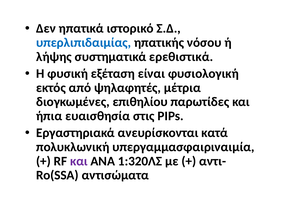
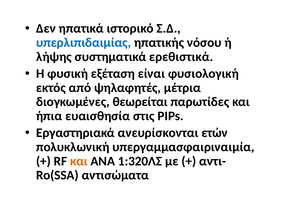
επιθηλίου: επιθηλίου -> θεωρείται (140, 102)
κατά: κατά -> ετών (215, 133)
και colour: purple -> orange (79, 161)
